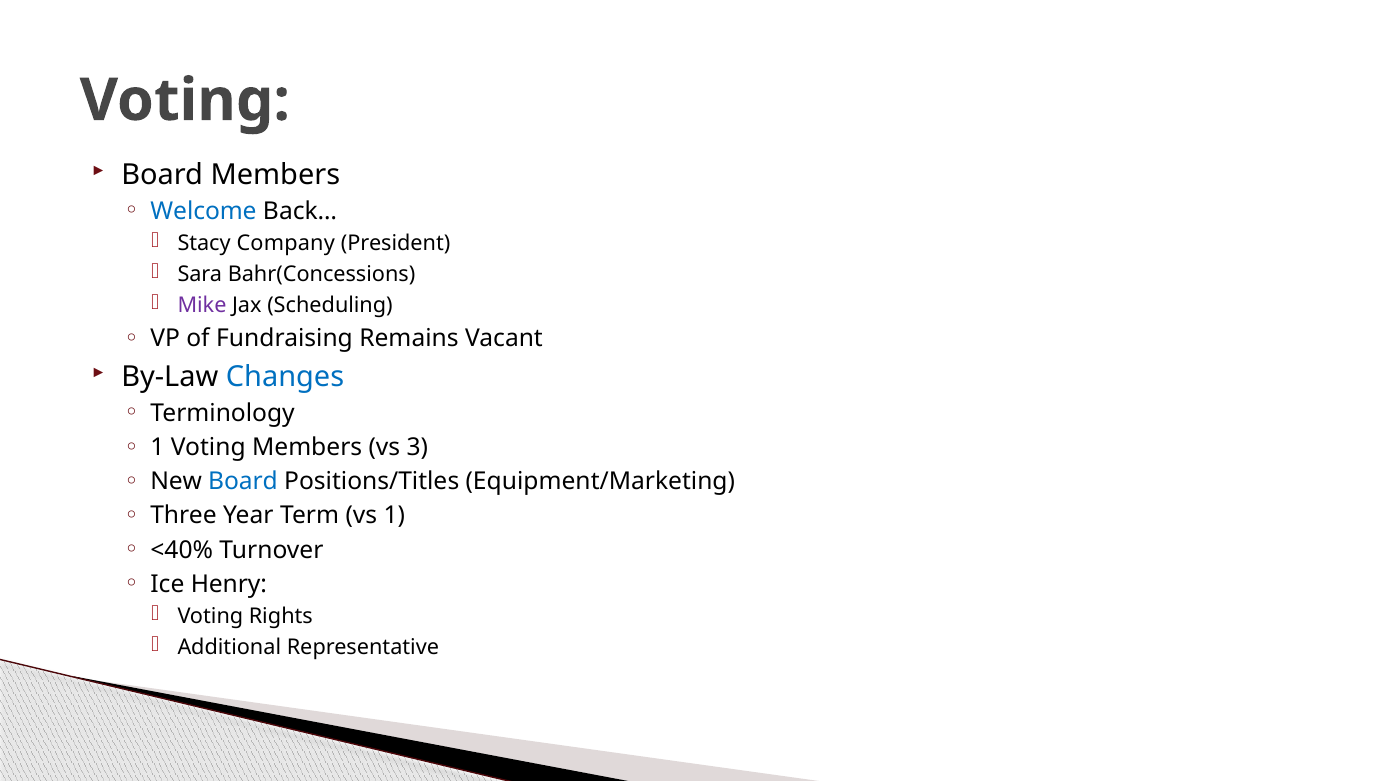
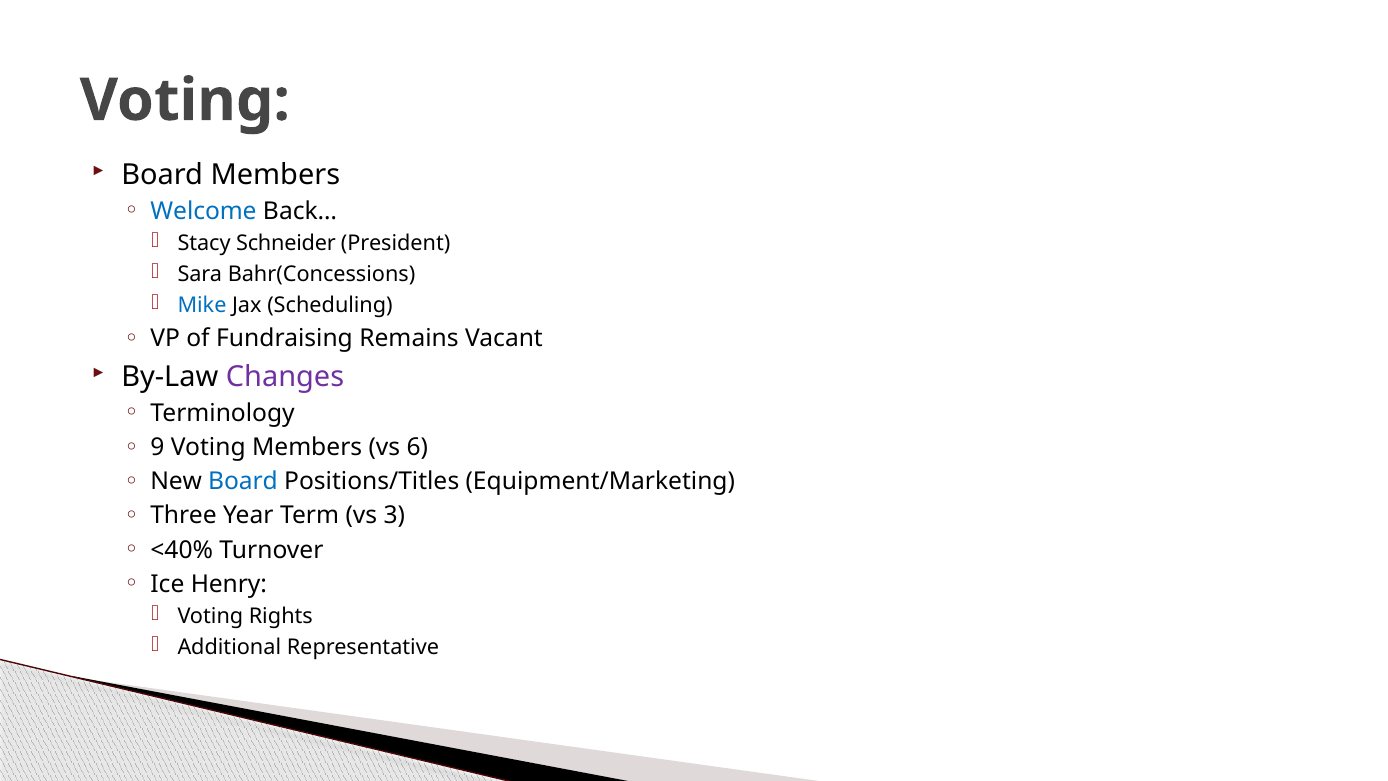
Company: Company -> Schneider (286, 244)
Mike colour: purple -> blue (202, 306)
Changes colour: blue -> purple (285, 377)
1: 1 -> 9 (157, 447)
3: 3 -> 6 (417, 447)
vs 1: 1 -> 3 (394, 516)
